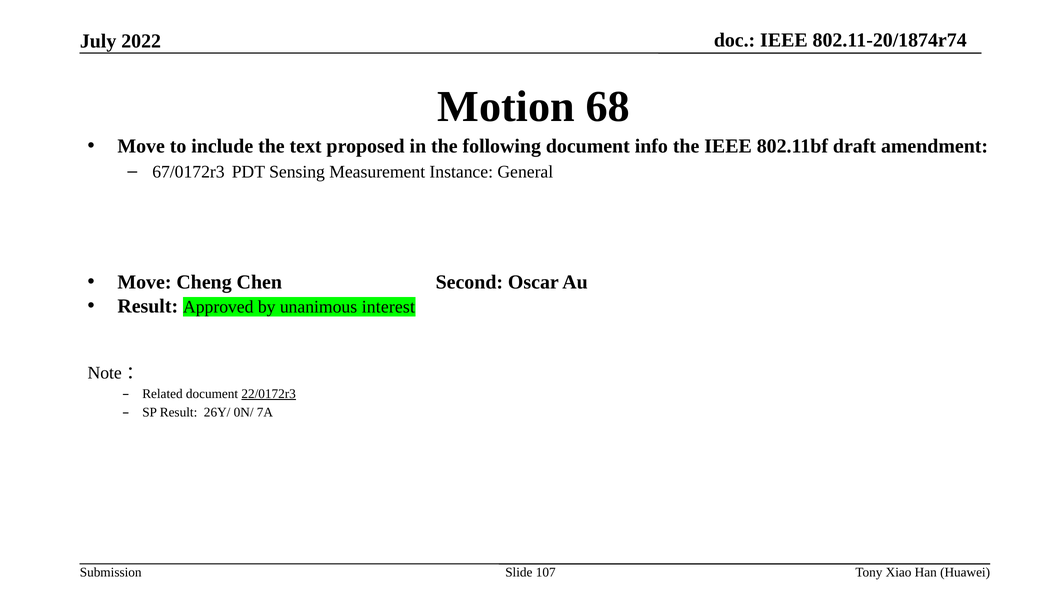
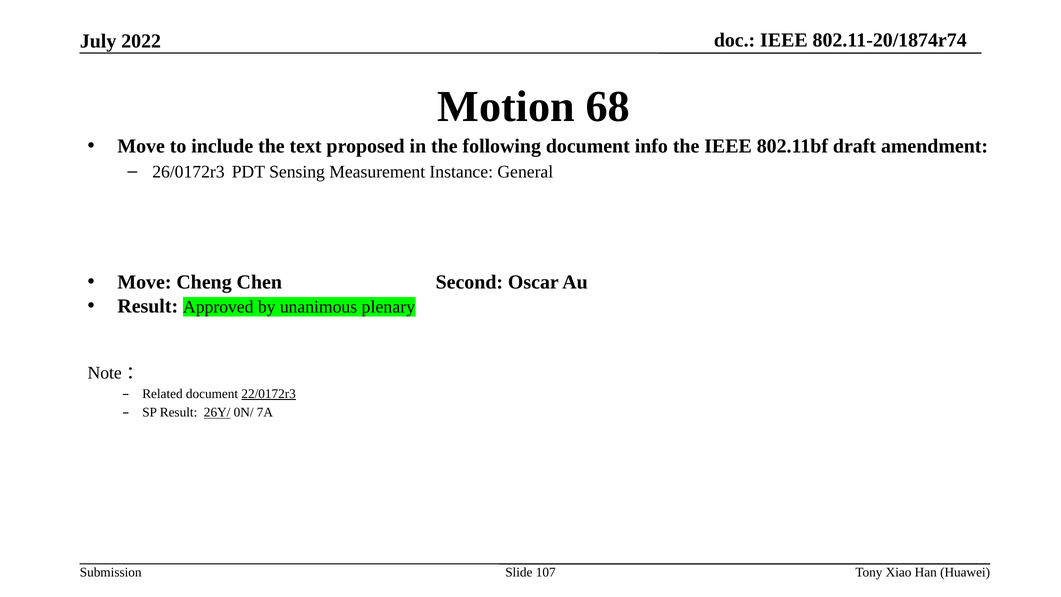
67/0172r3: 67/0172r3 -> 26/0172r3 (188, 172)
interest: interest -> plenary (388, 307)
26Y/ underline: none -> present (217, 412)
